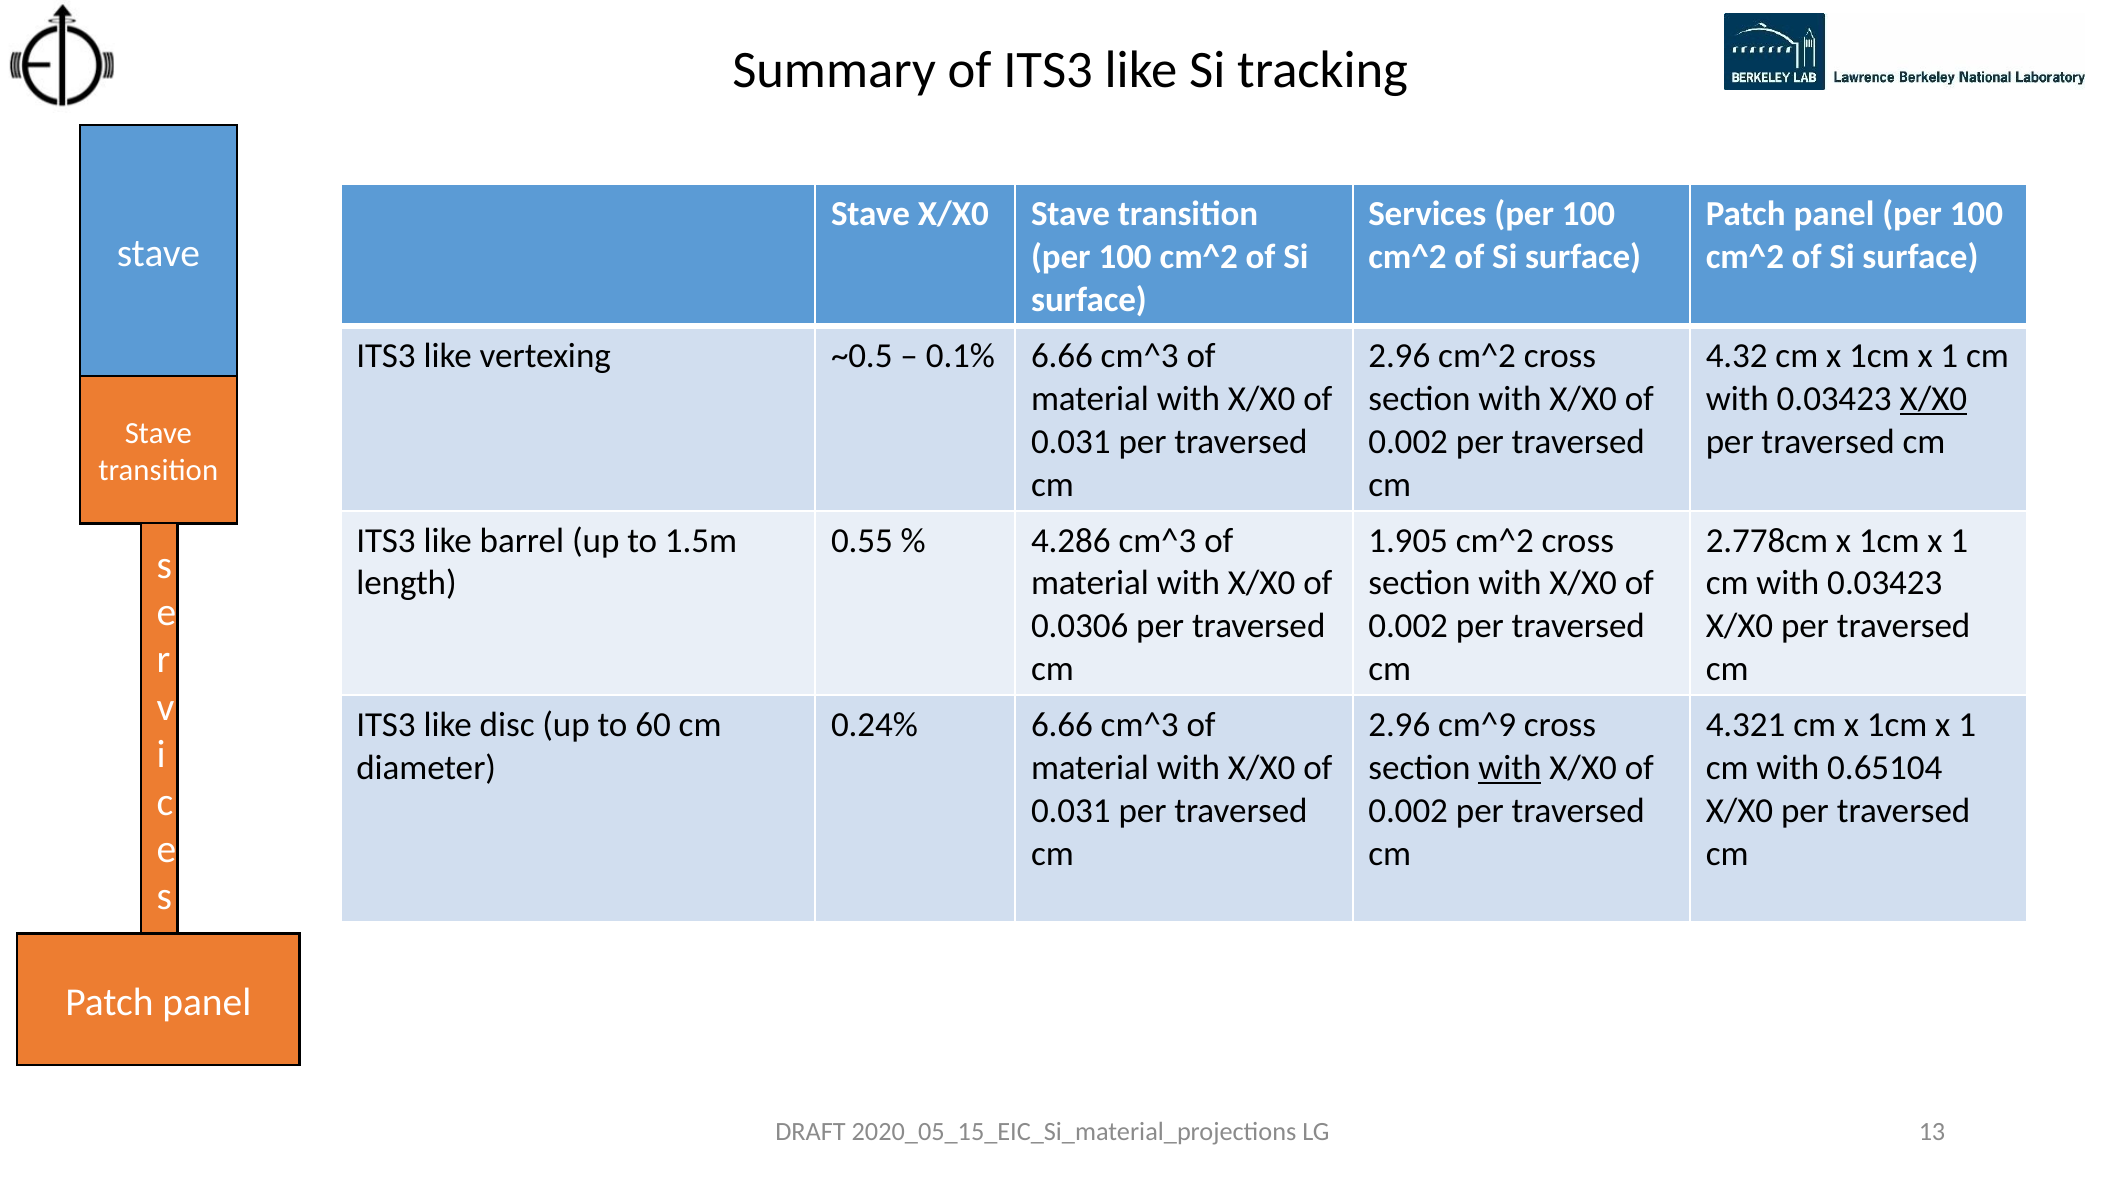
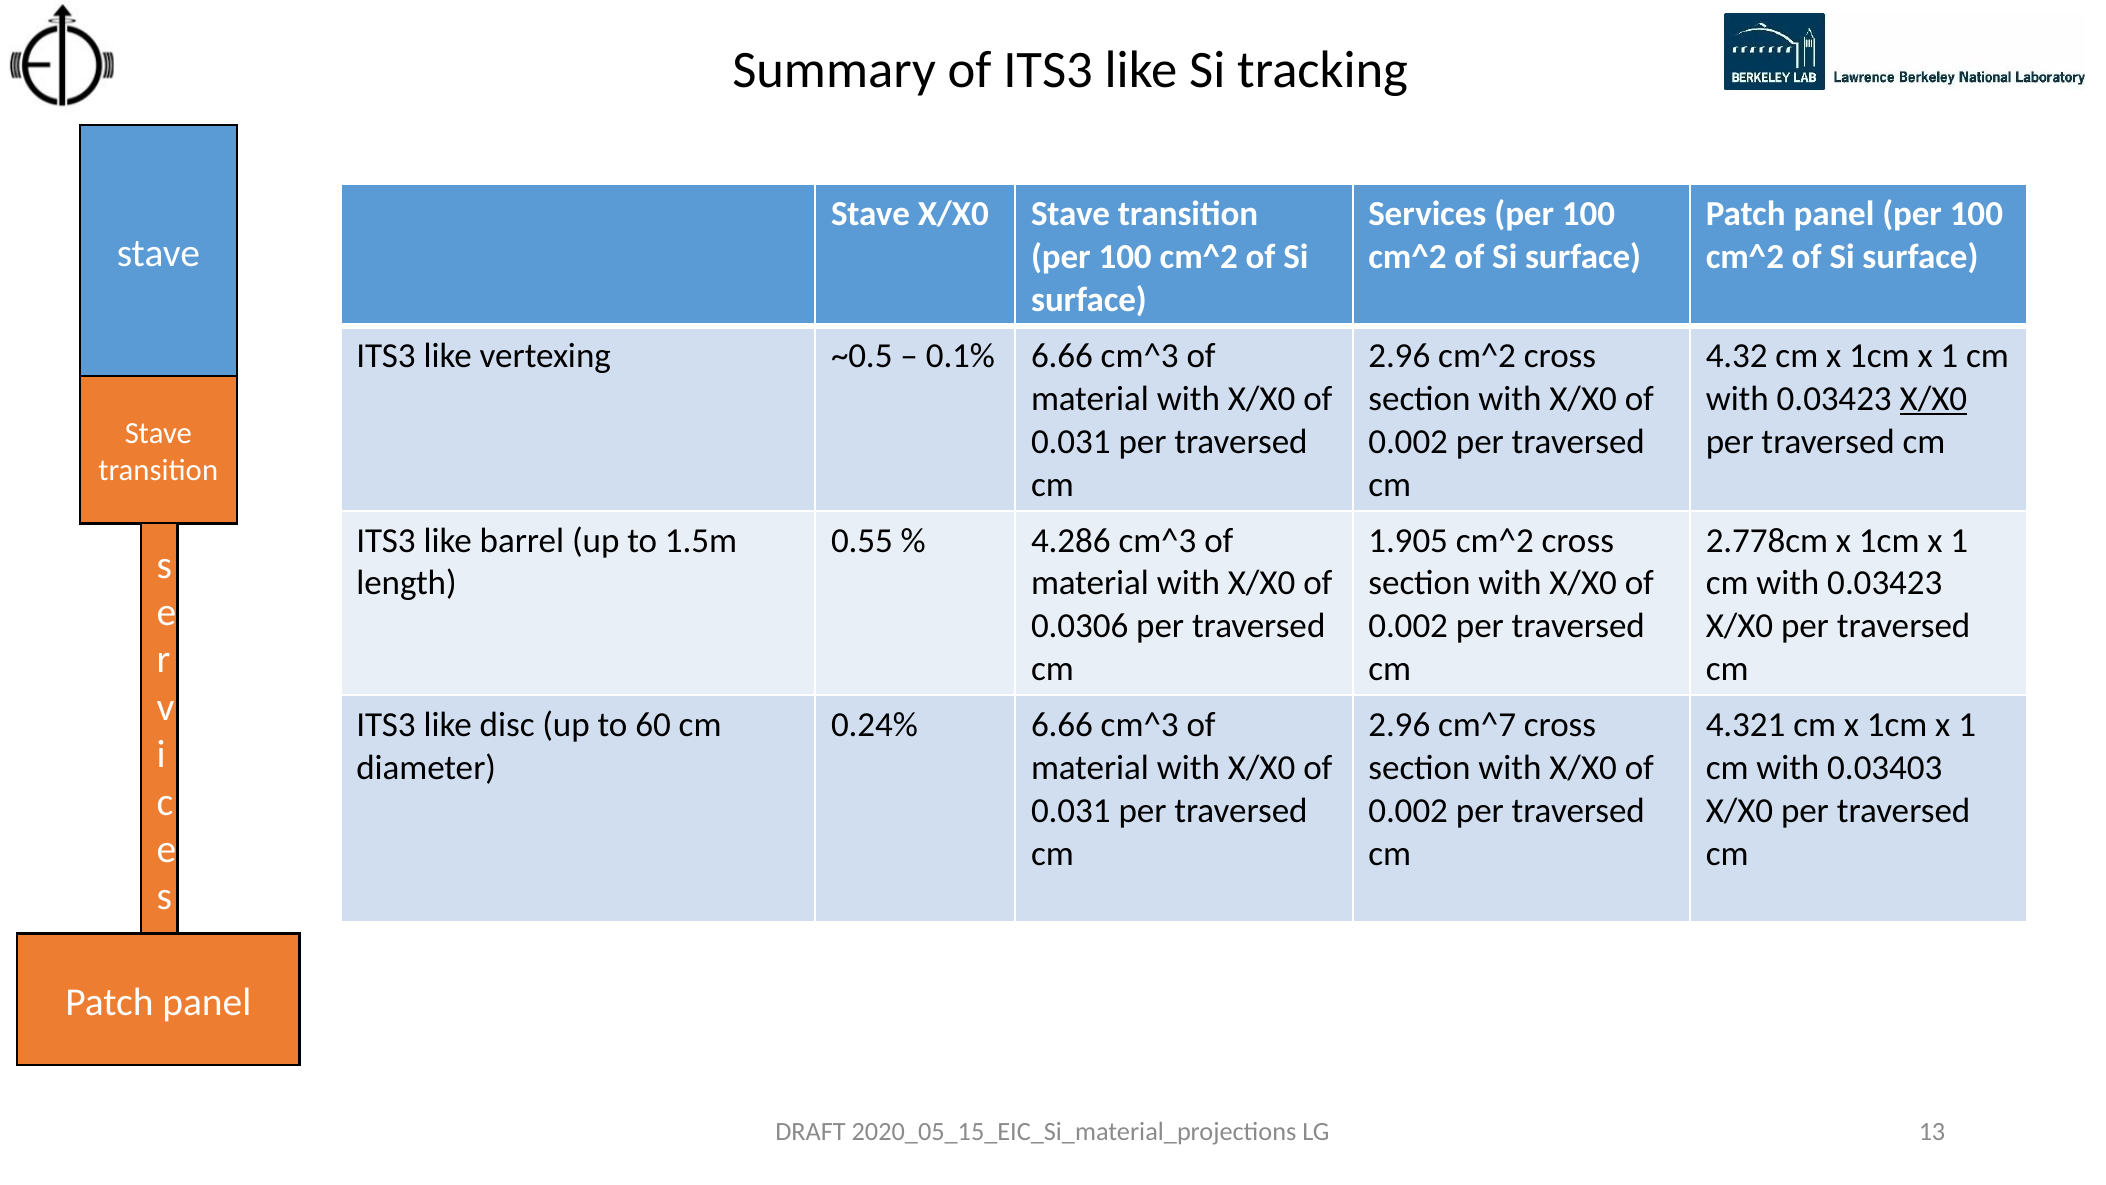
cm^9: cm^9 -> cm^7 (1477, 725)
with underline: present -> none (1510, 767)
0.65104: 0.65104 -> 0.03403 (1885, 767)
